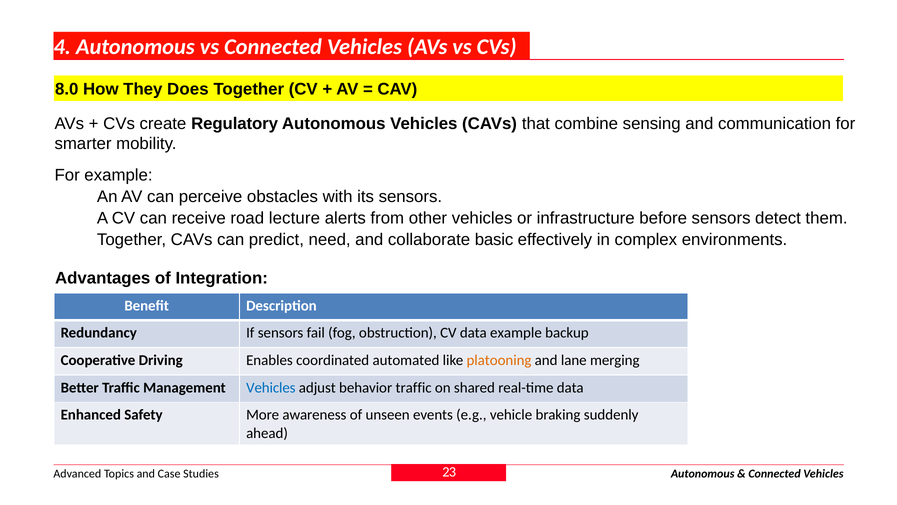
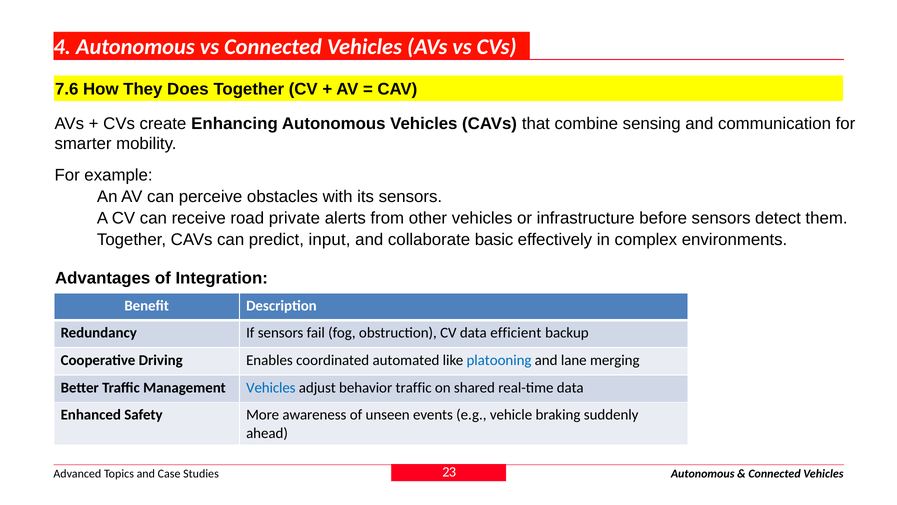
8.0: 8.0 -> 7.6 (67, 89)
Regulatory: Regulatory -> Enhancing (234, 123)
lecture: lecture -> private (294, 218)
need: need -> input (330, 239)
data example: example -> efficient (516, 333)
platooning colour: orange -> blue (499, 360)
